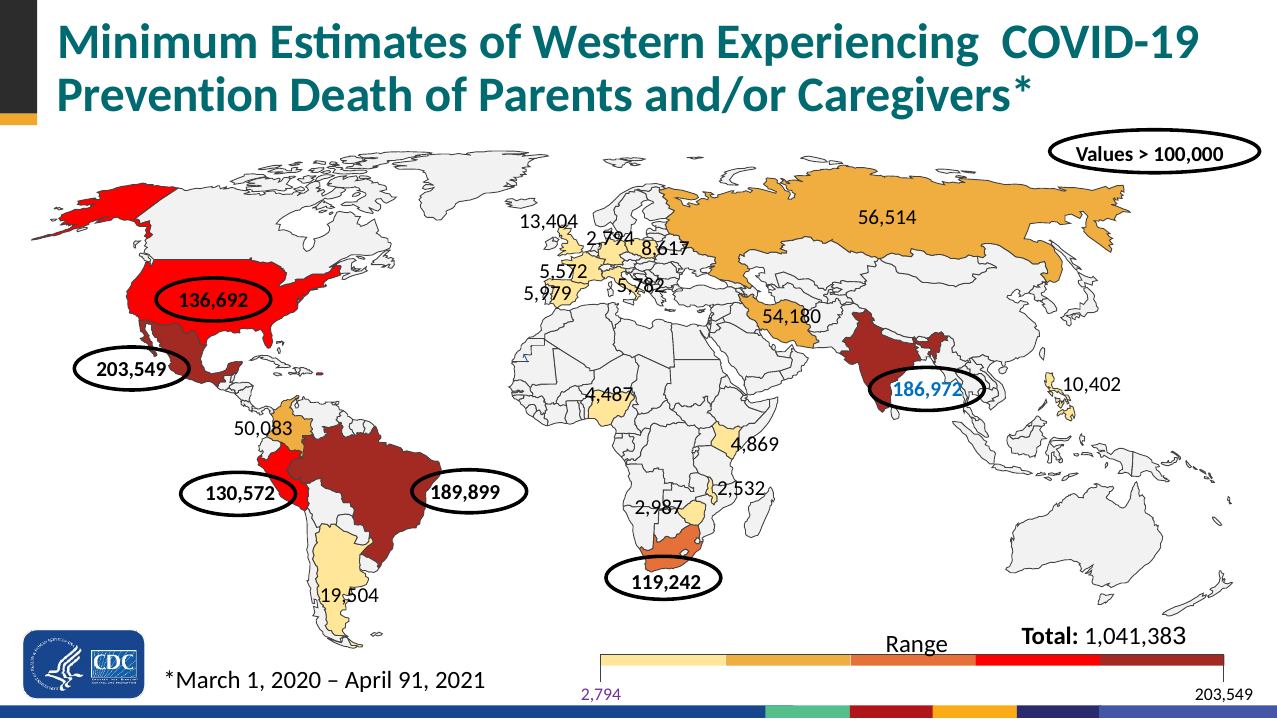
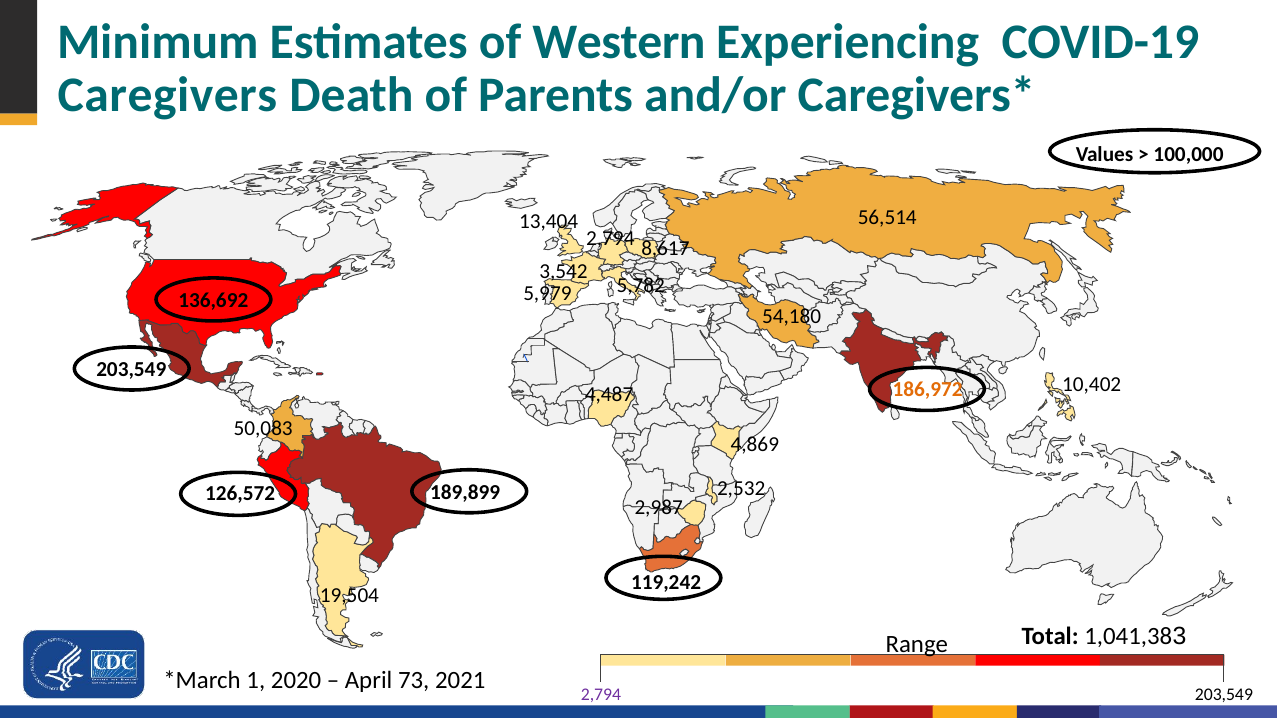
Prevention: Prevention -> Caregivers (167, 95)
5,572: 5,572 -> 3,542 (563, 271)
186,972 colour: blue -> orange (928, 389)
130,572: 130,572 -> 126,572 (240, 493)
91: 91 -> 73 (414, 679)
